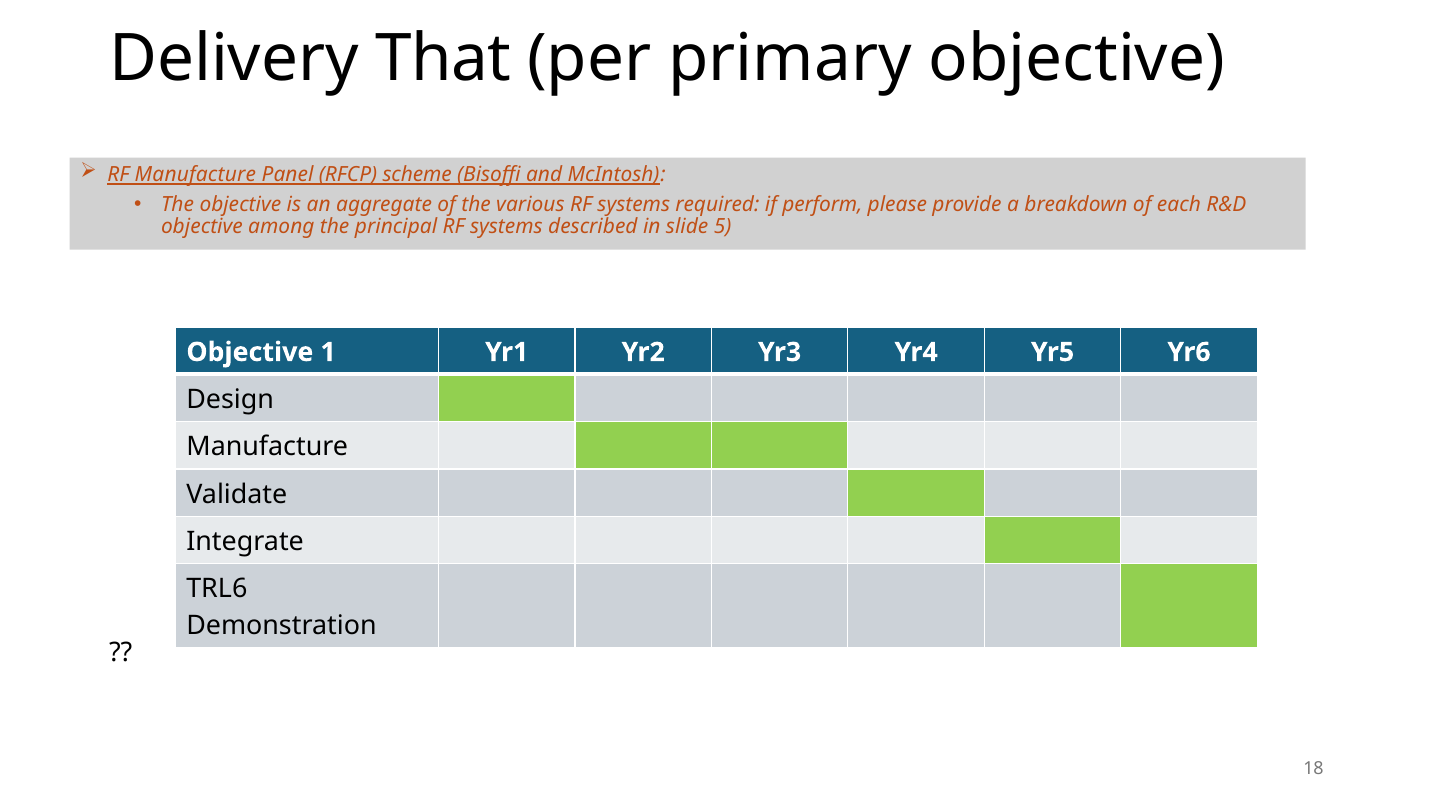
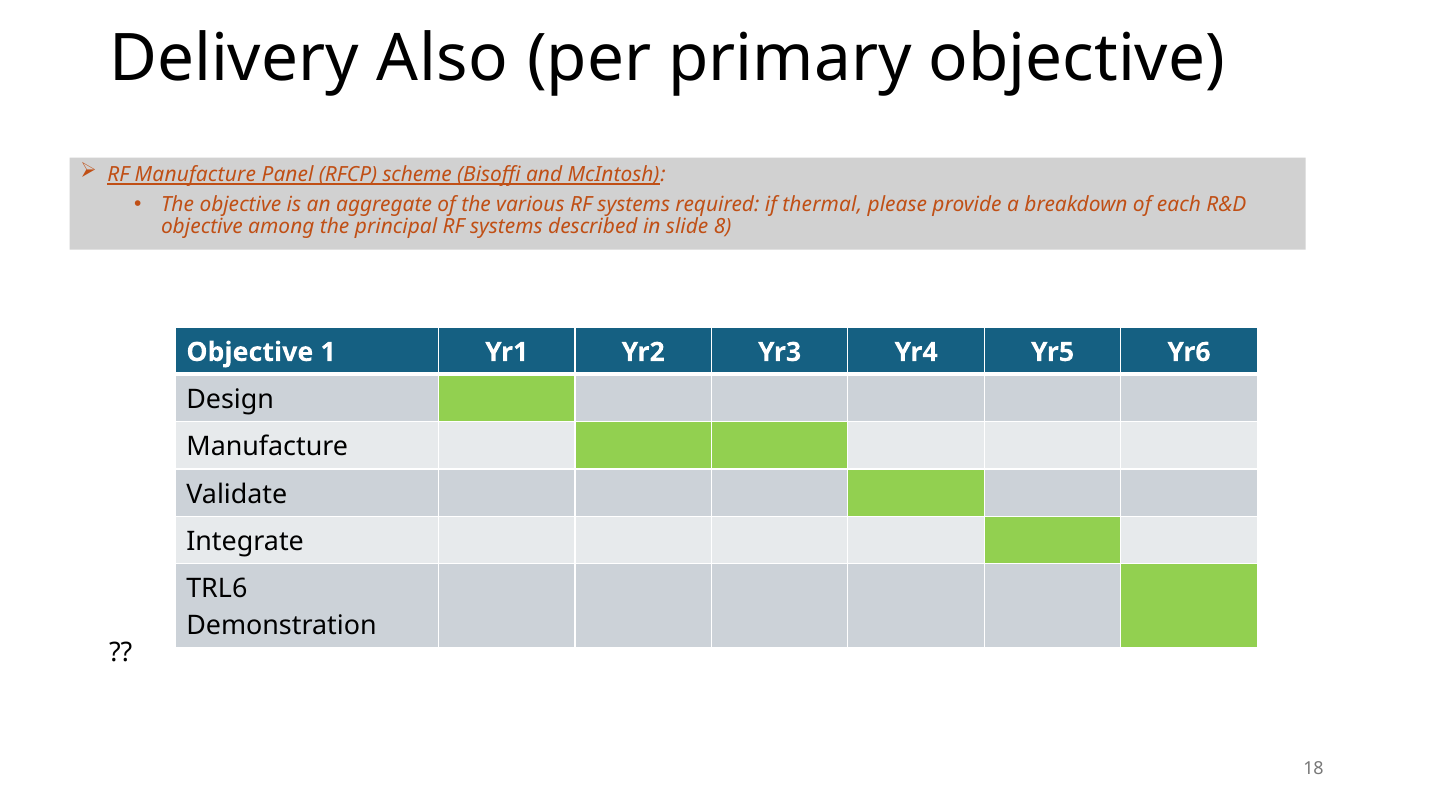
That: That -> Also (443, 59)
perform: perform -> thermal (822, 204)
5: 5 -> 8 (723, 227)
